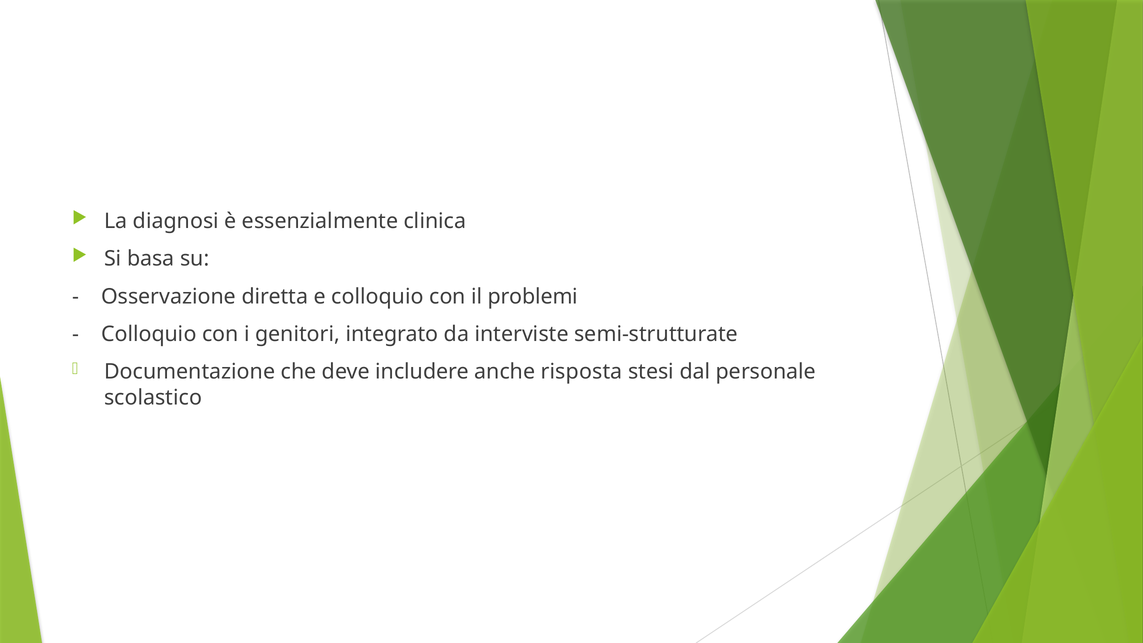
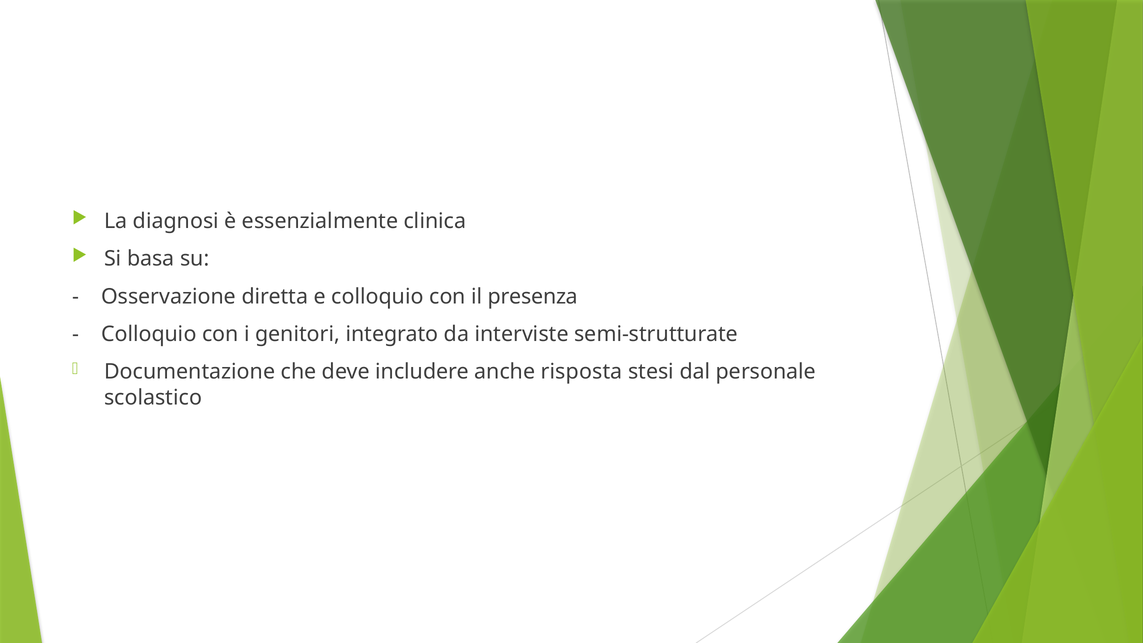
problemi: problemi -> presenza (533, 296)
